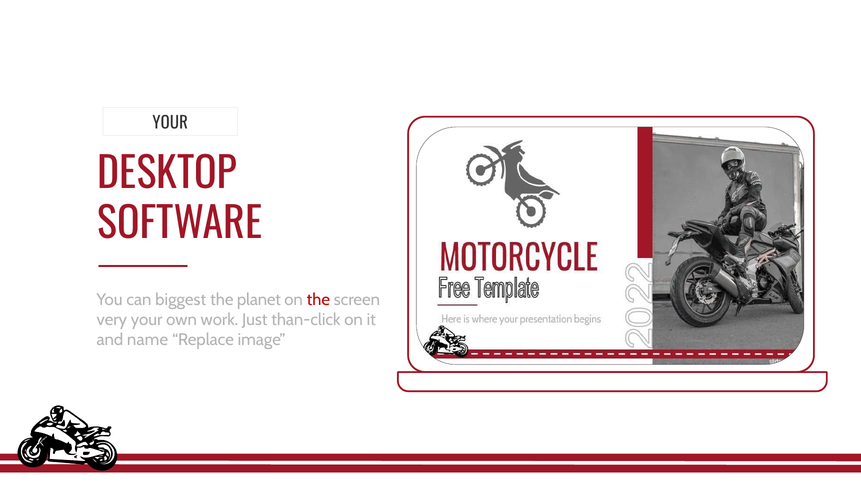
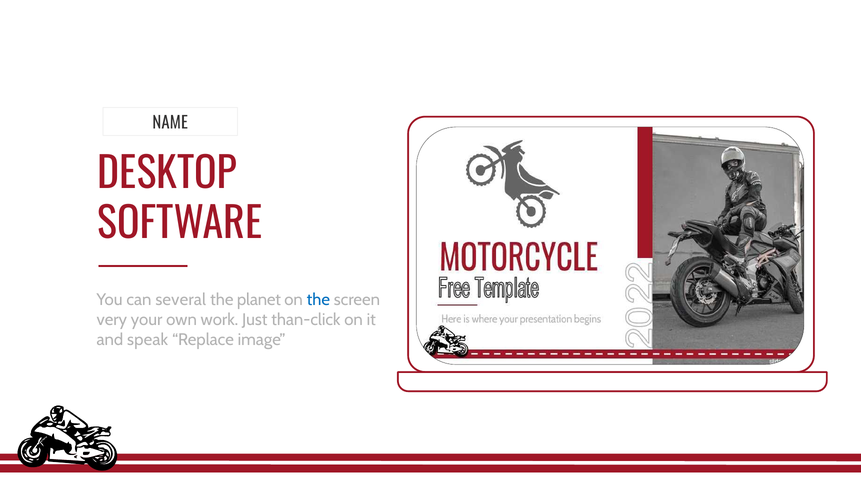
YOUR: YOUR -> NAME (170, 123)
biggest: biggest -> several (181, 300)
the colour: red -> blue (318, 300)
name: name -> speak (148, 340)
